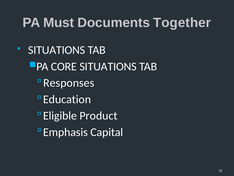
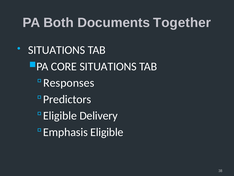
Must: Must -> Both (59, 23)
Education: Education -> Predictors (67, 99)
Product: Product -> Delivery (99, 115)
Emphasis Capital: Capital -> Eligible (107, 132)
